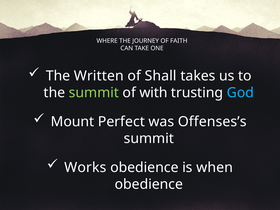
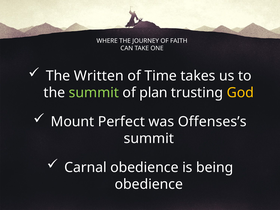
Shall: Shall -> Time (161, 76)
with: with -> plan (153, 93)
God colour: light blue -> yellow (240, 93)
Works: Works -> Carnal (86, 167)
when: when -> being (215, 167)
